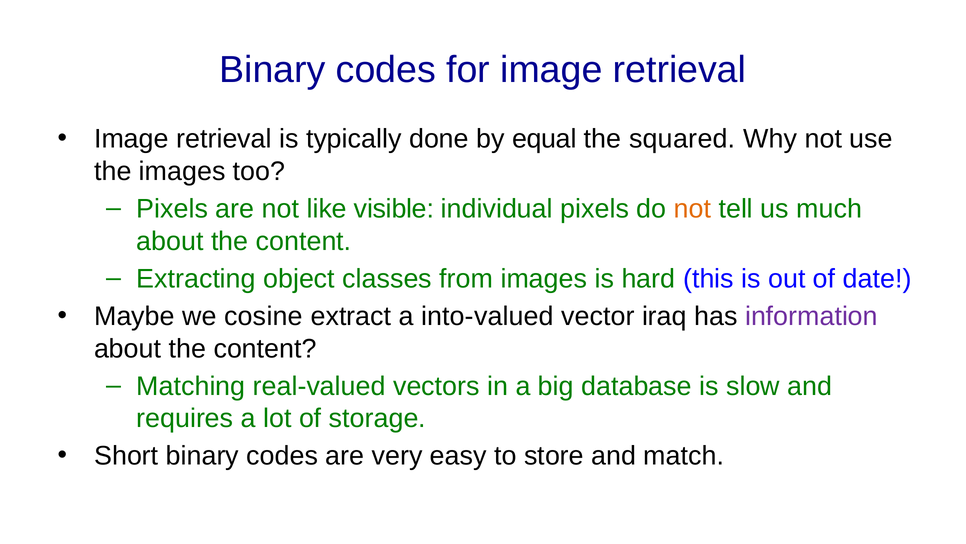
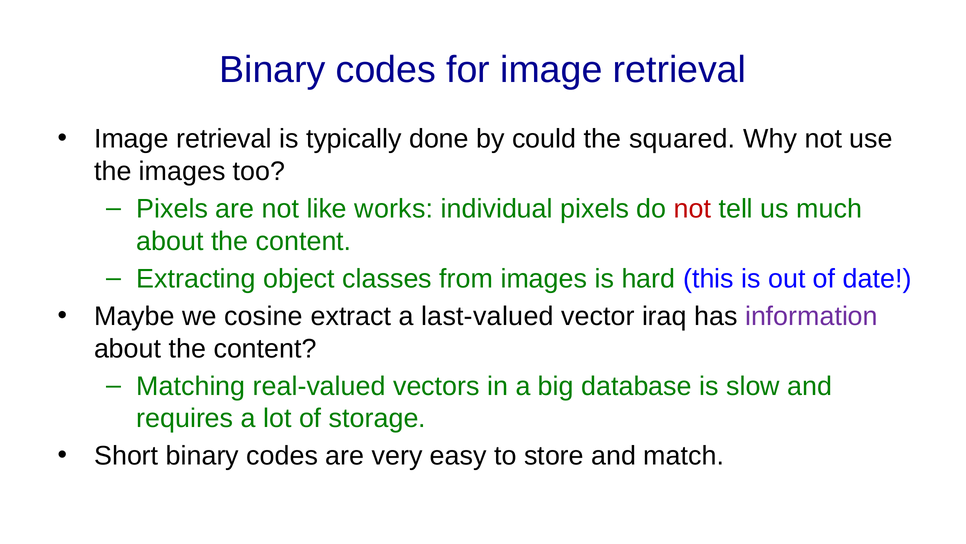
equal: equal -> could (544, 139)
visible: visible -> works (394, 209)
not colour: orange -> red (692, 209)
into-valued: into-valued -> last-valued (487, 316)
